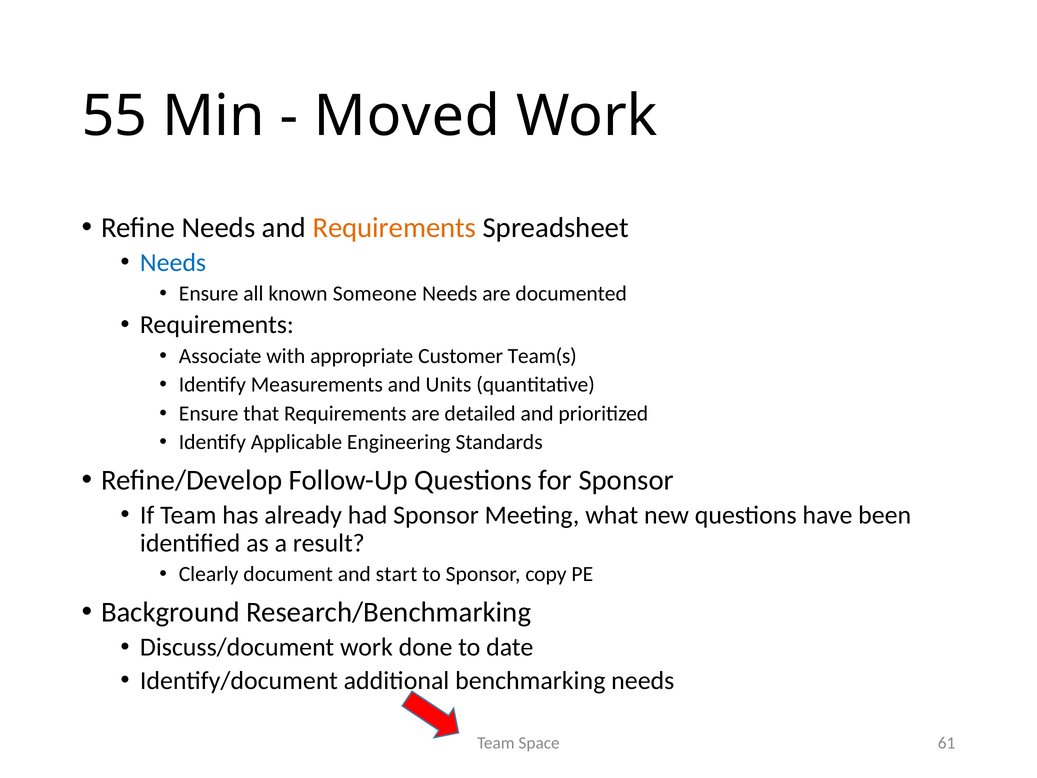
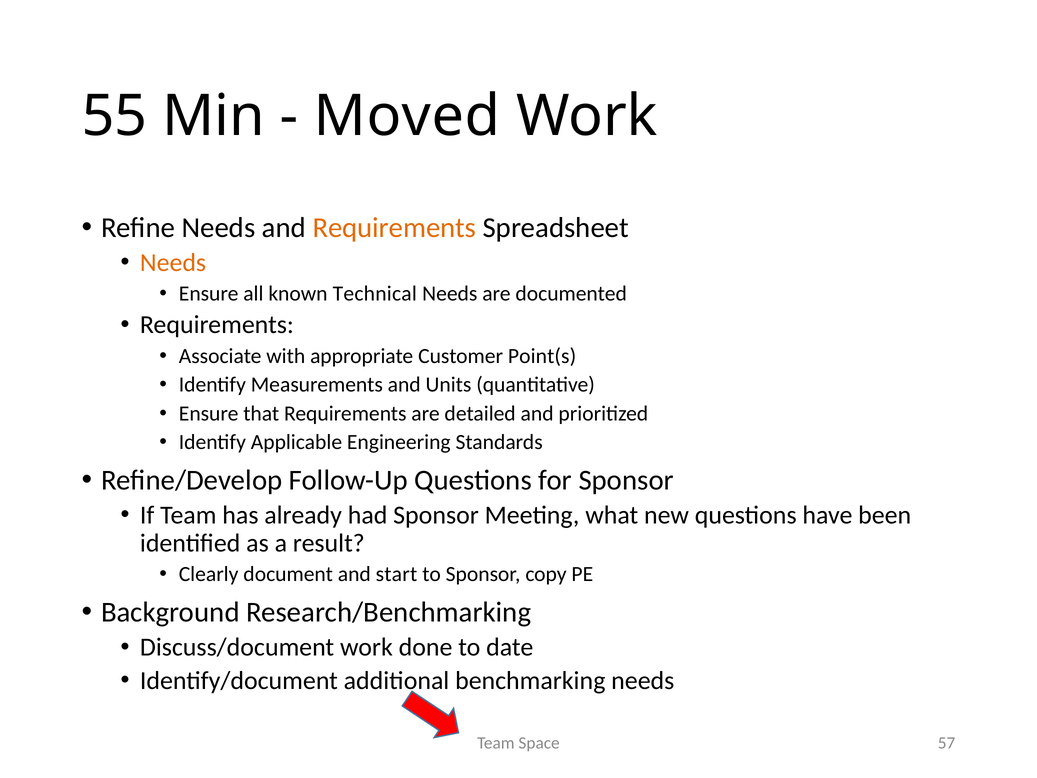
Needs colour: blue -> orange (173, 263)
Someone: Someone -> Technical (375, 294)
Team(s: Team(s -> Point(s (542, 356)
61: 61 -> 57 (947, 743)
